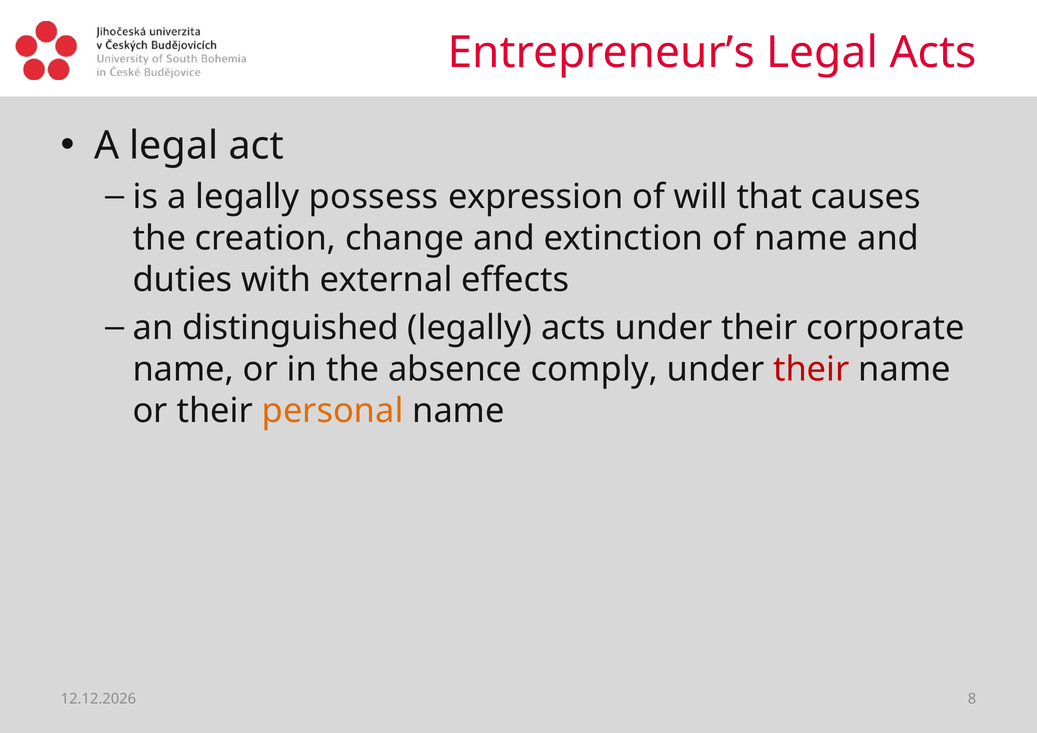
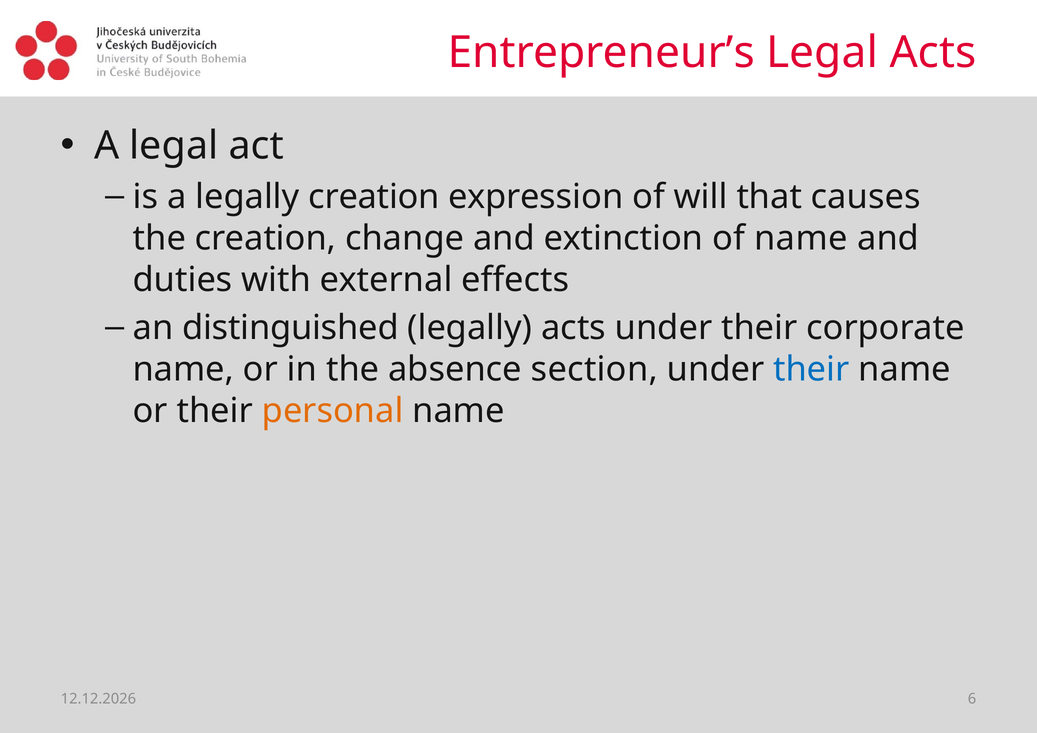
legally possess: possess -> creation (374, 197)
comply: comply -> section (594, 369)
their colour: red -> blue (811, 369)
8: 8 -> 6 (972, 699)
